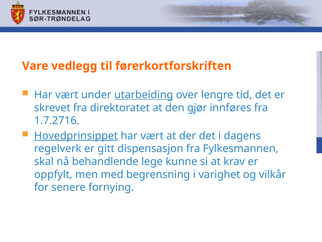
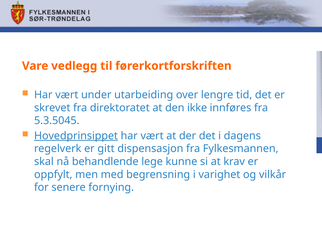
utarbeiding underline: present -> none (144, 95)
gjør: gjør -> ikke (197, 108)
1.7.2716: 1.7.2716 -> 5.3.5045 (57, 120)
